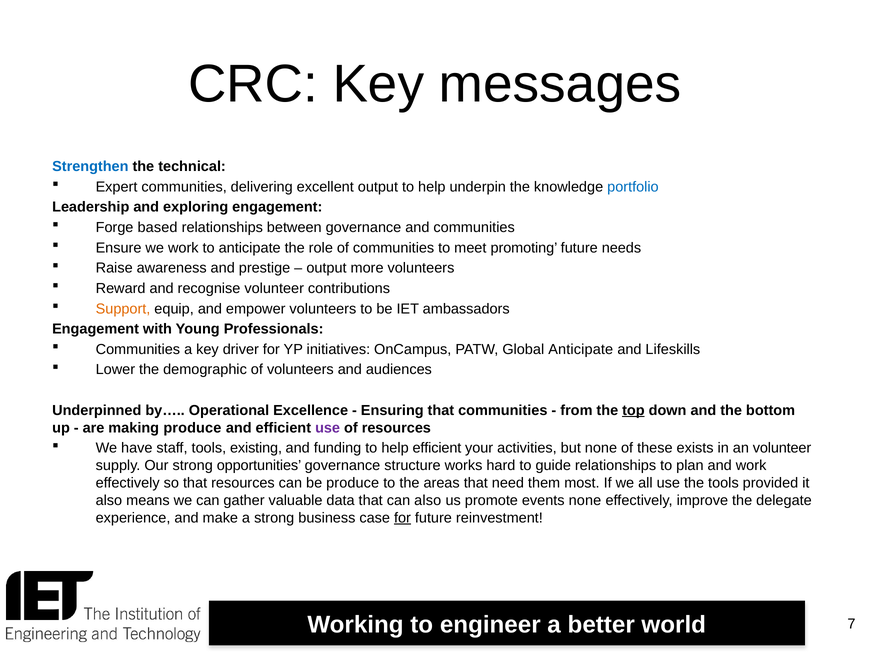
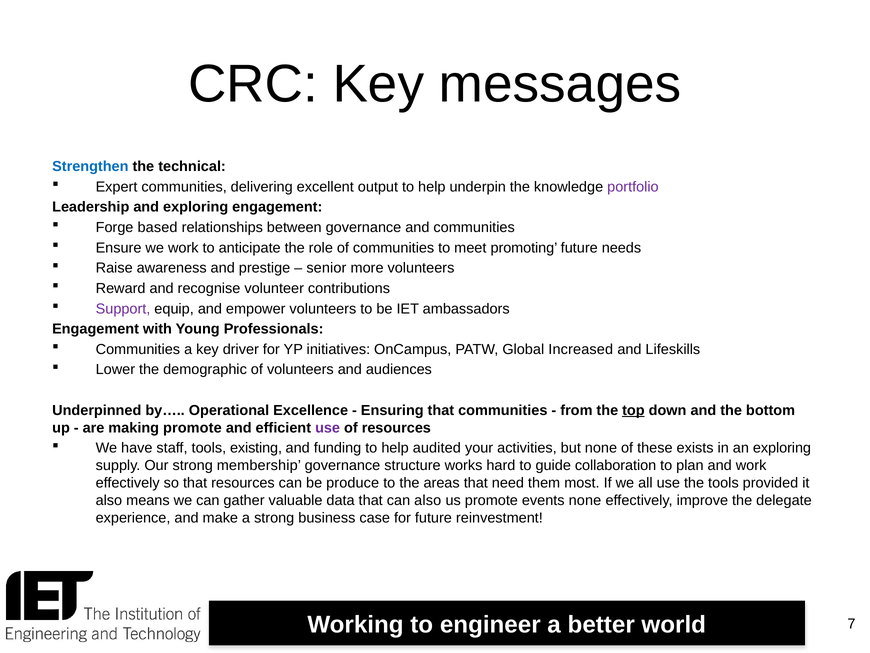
portfolio colour: blue -> purple (633, 187)
output: output -> senior (326, 268)
Support colour: orange -> purple (123, 308)
Global Anticipate: Anticipate -> Increased (581, 349)
making produce: produce -> promote (192, 427)
help efficient: efficient -> audited (437, 448)
an volunteer: volunteer -> exploring (782, 448)
opportunities: opportunities -> membership (259, 465)
guide relationships: relationships -> collaboration (616, 465)
for underline: present -> none (402, 517)
